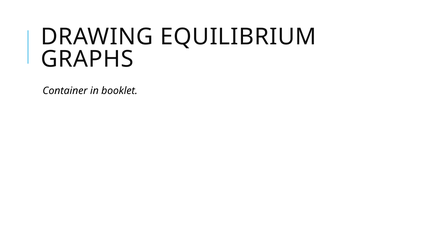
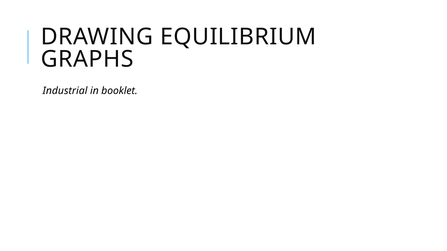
Container: Container -> Industrial (65, 91)
